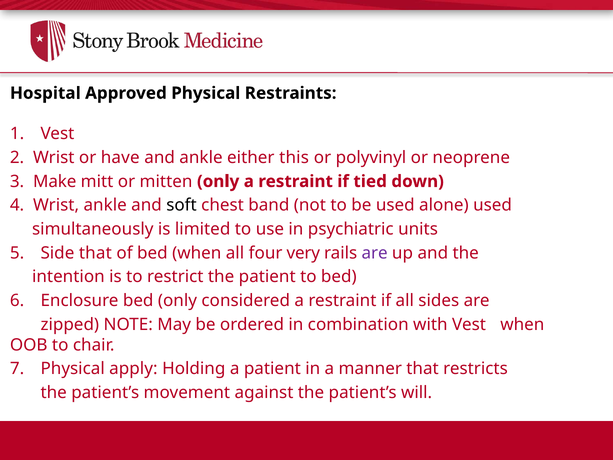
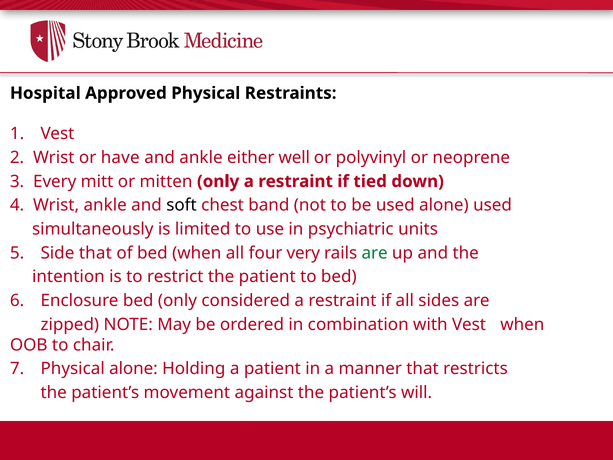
this: this -> well (294, 157)
Make: Make -> Every (55, 181)
are colour: purple -> green (375, 253)
Physical apply: apply -> alone (133, 369)
